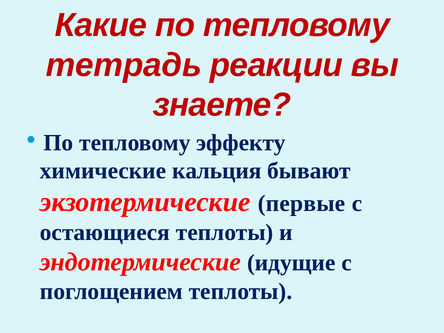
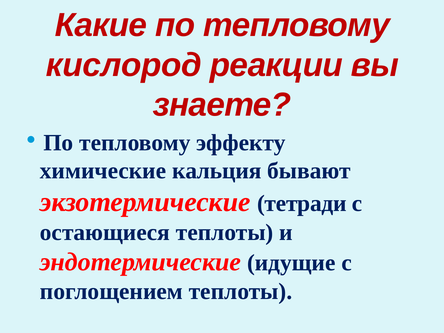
тетрадь: тетрадь -> кислород (124, 65)
первые: первые -> тетради (302, 203)
